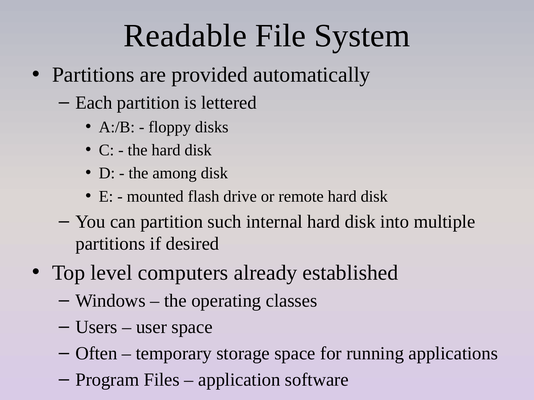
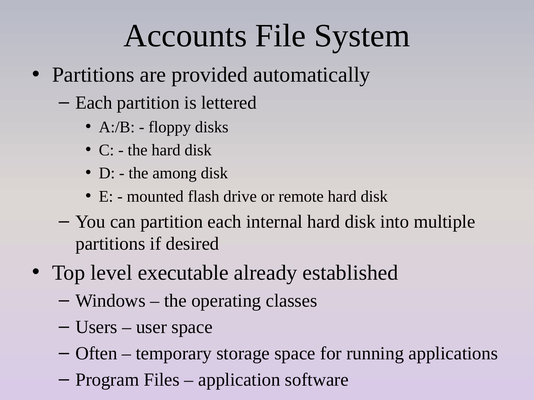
Readable: Readable -> Accounts (185, 36)
partition such: such -> each (225, 222)
computers: computers -> executable (183, 273)
